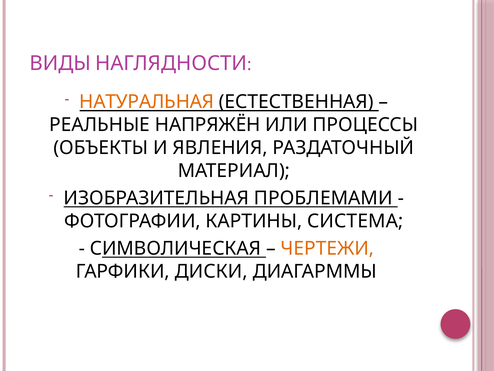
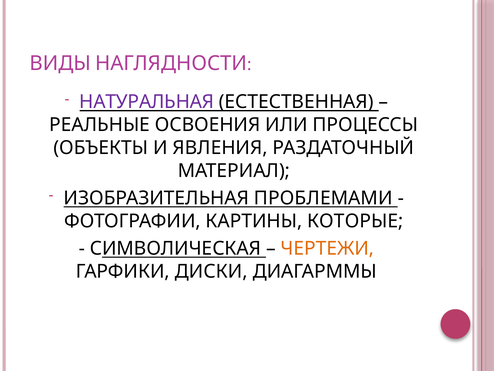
НАТУРАЛЬНАЯ colour: orange -> purple (147, 102)
НАПРЯЖЁН: НАПРЯЖЁН -> ОСВОЕНИЯ (208, 125)
СИСТЕМА: СИСТЕМА -> КОТОРЫЕ (355, 221)
